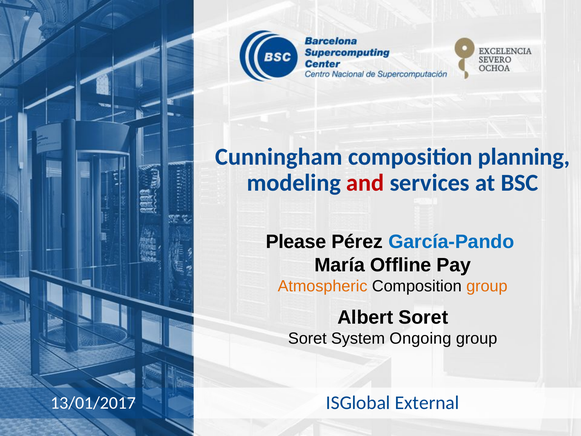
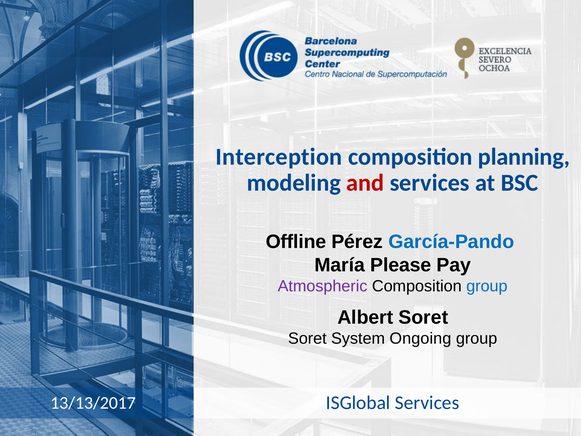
Cunningham: Cunningham -> Interception (279, 157)
Please: Please -> Offline (296, 242)
Offline: Offline -> Please (401, 265)
Atmospheric colour: orange -> purple (323, 286)
group colour: orange -> blue (487, 286)
13/01/2017: 13/01/2017 -> 13/13/2017 (93, 403)
ISGlobal External: External -> Services (427, 403)
